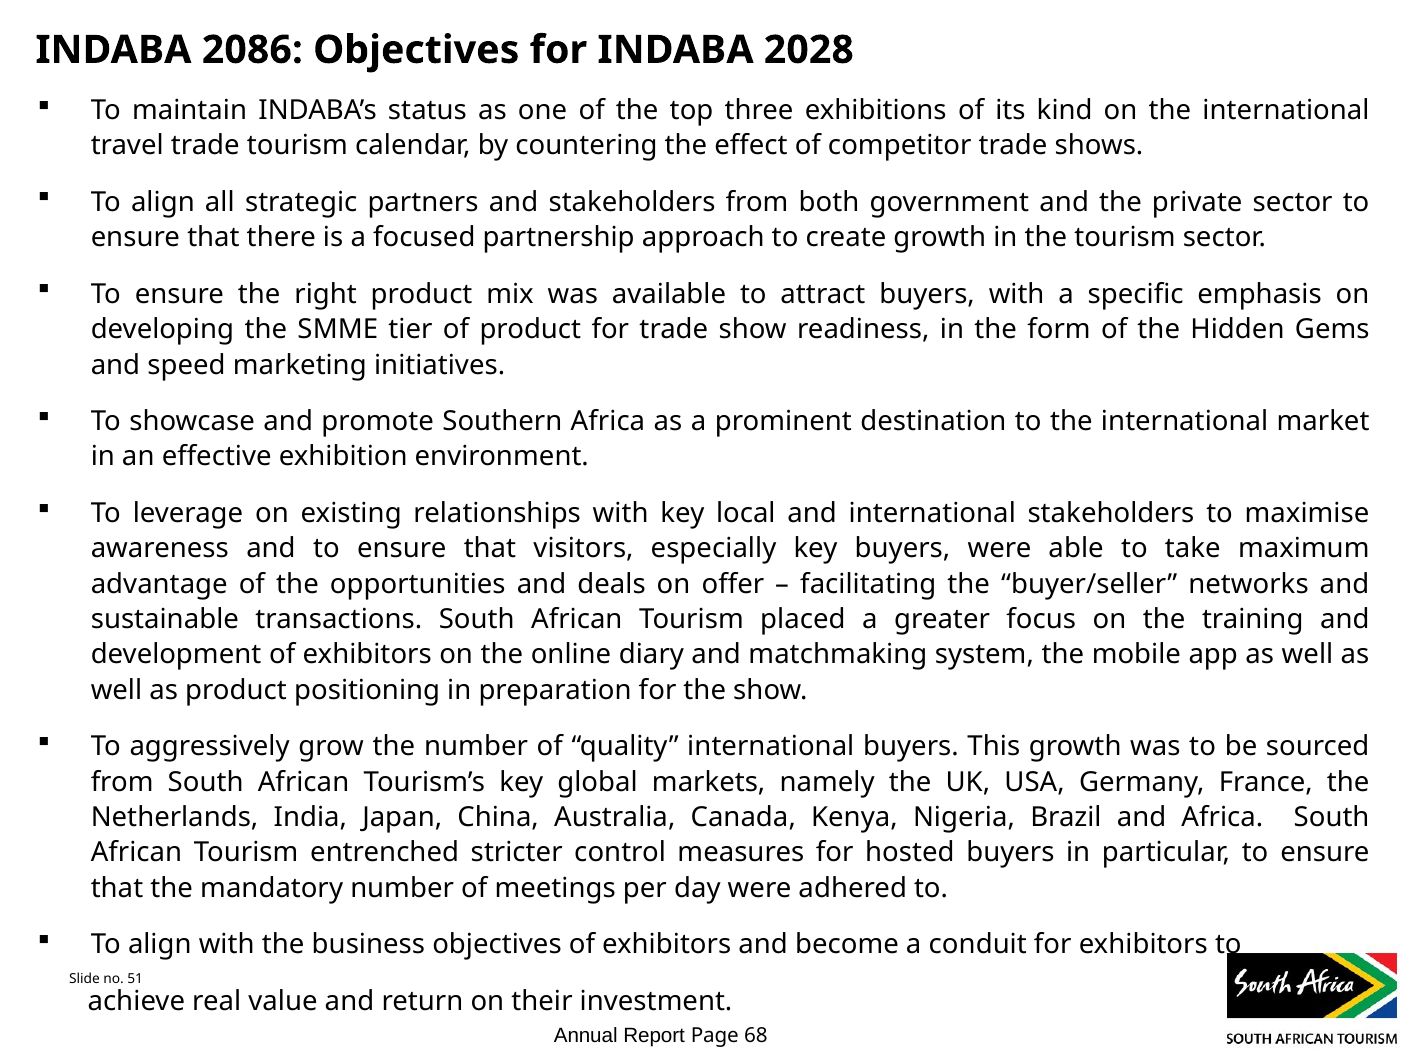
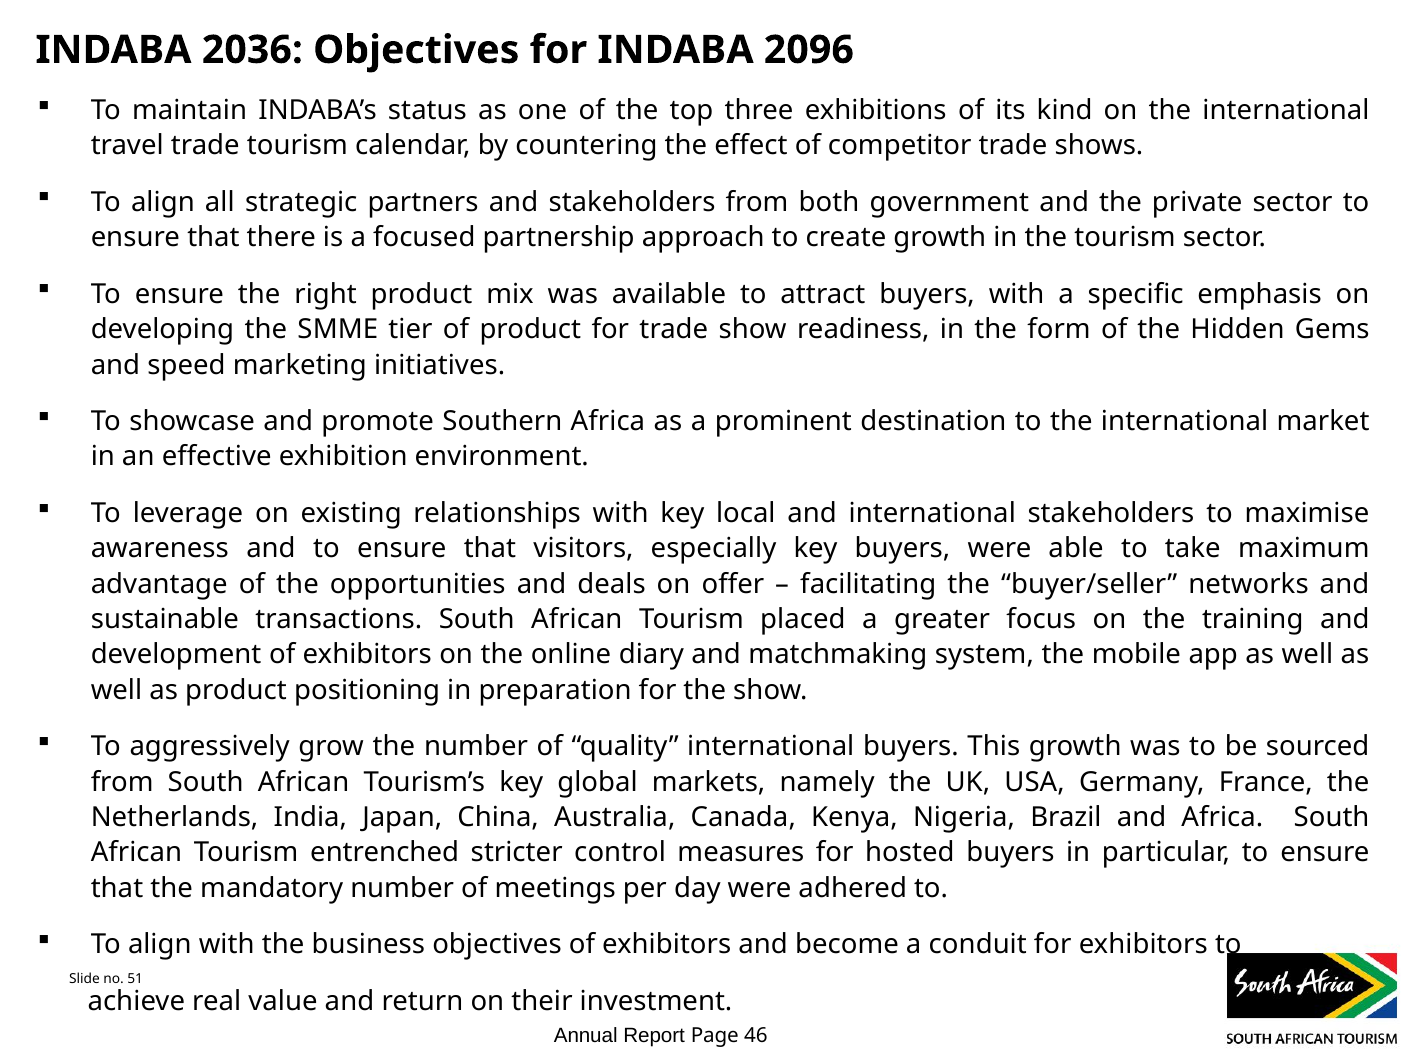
2086: 2086 -> 2036 (252, 50)
2028: 2028 -> 2096 (809, 50)
68: 68 -> 46 (756, 1036)
